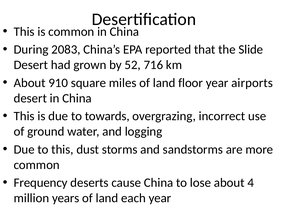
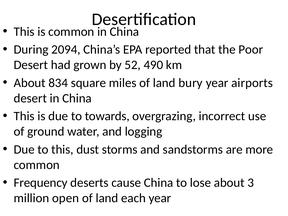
2083: 2083 -> 2094 (66, 50)
Slide: Slide -> Poor (251, 50)
716: 716 -> 490 (153, 65)
910: 910 -> 834 (58, 83)
floor: floor -> bury (191, 83)
4: 4 -> 3 (251, 183)
years: years -> open (66, 198)
